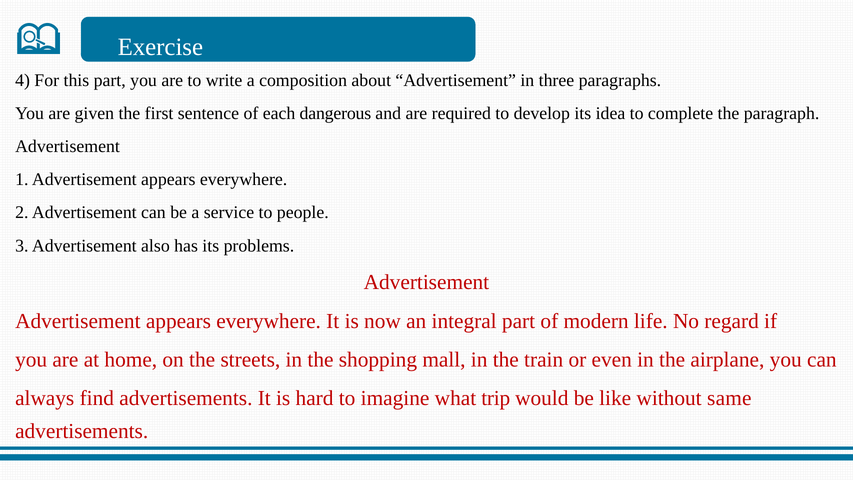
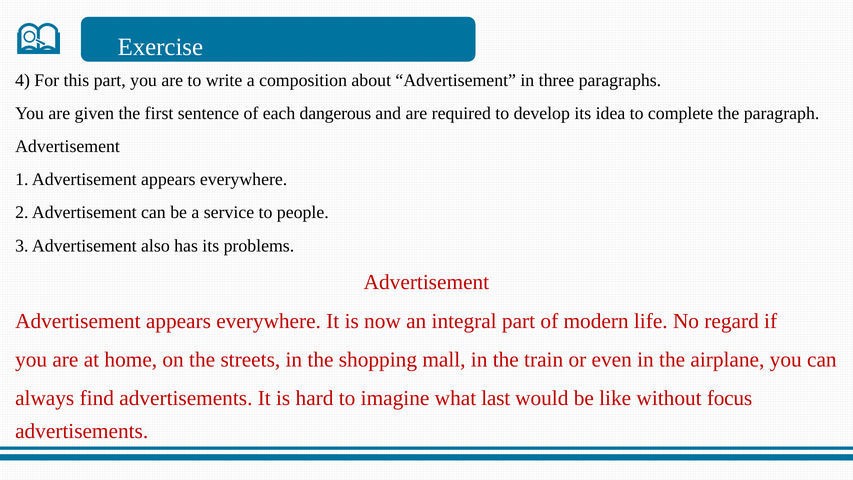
trip: trip -> last (496, 398)
same: same -> focus (730, 398)
